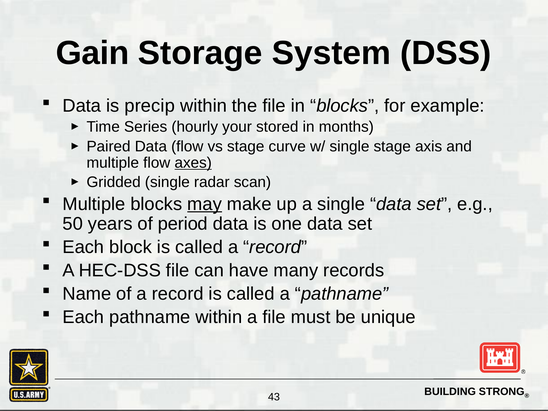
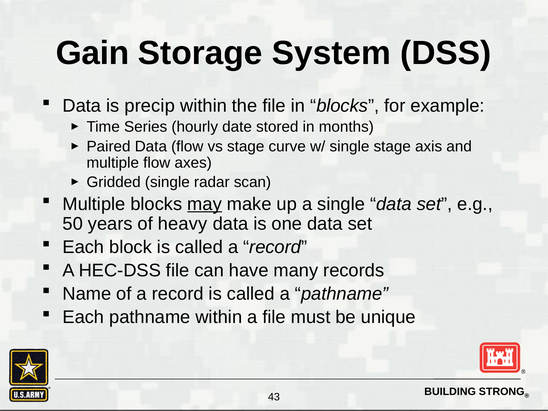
your: your -> date (237, 127)
axes underline: present -> none (193, 163)
period: period -> heavy (183, 224)
